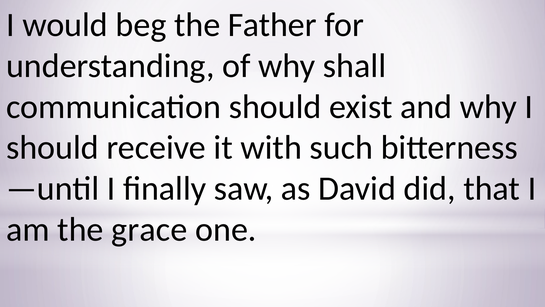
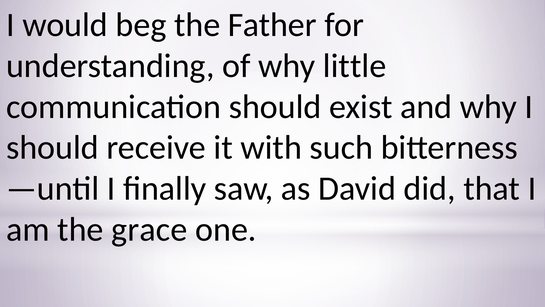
shall: shall -> little (355, 66)
